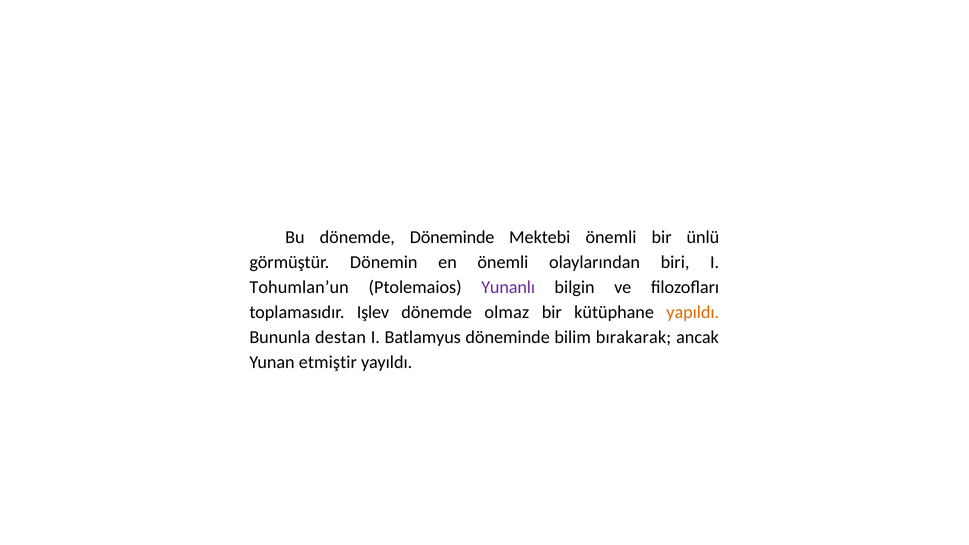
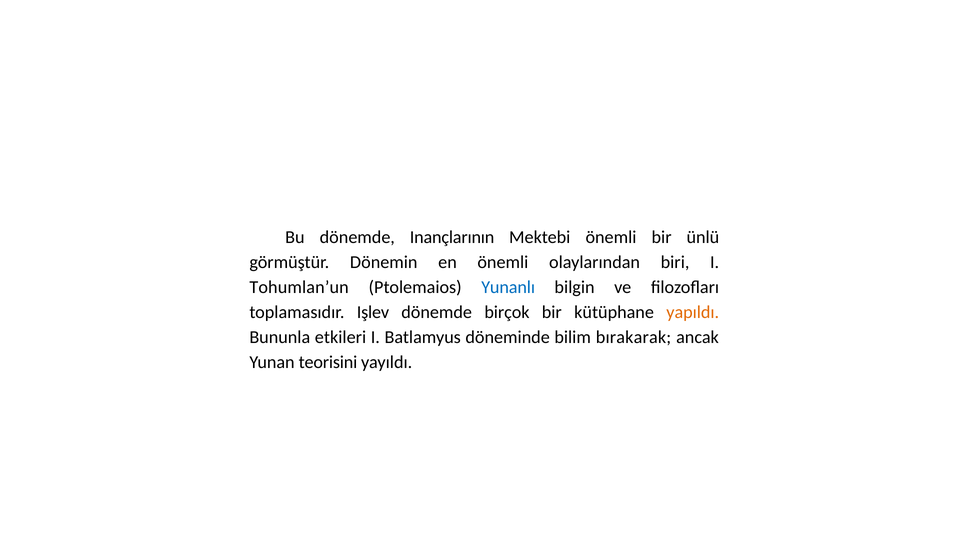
dönemde Döneminde: Döneminde -> Inançlarının (452, 237)
Yunanlı colour: purple -> blue (508, 287)
olmaz: olmaz -> birçok (507, 312)
destan: destan -> etkileri (341, 337)
etmiştir: etmiştir -> teorisini (328, 363)
